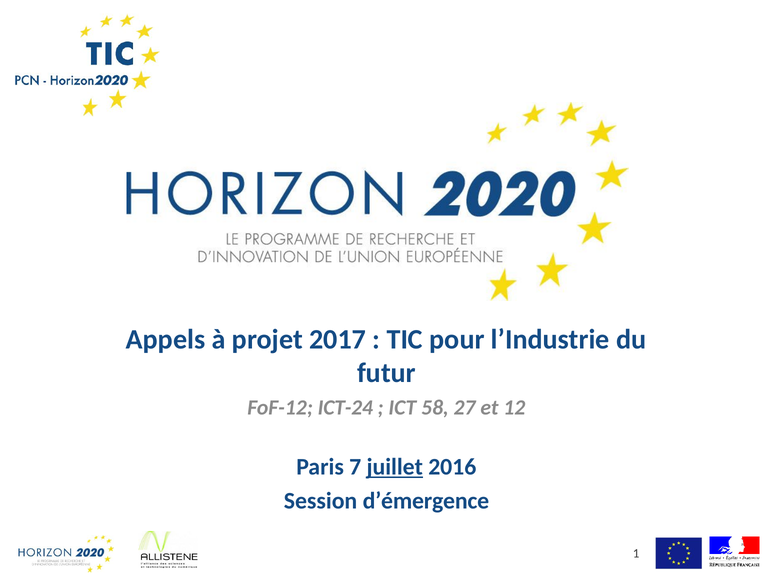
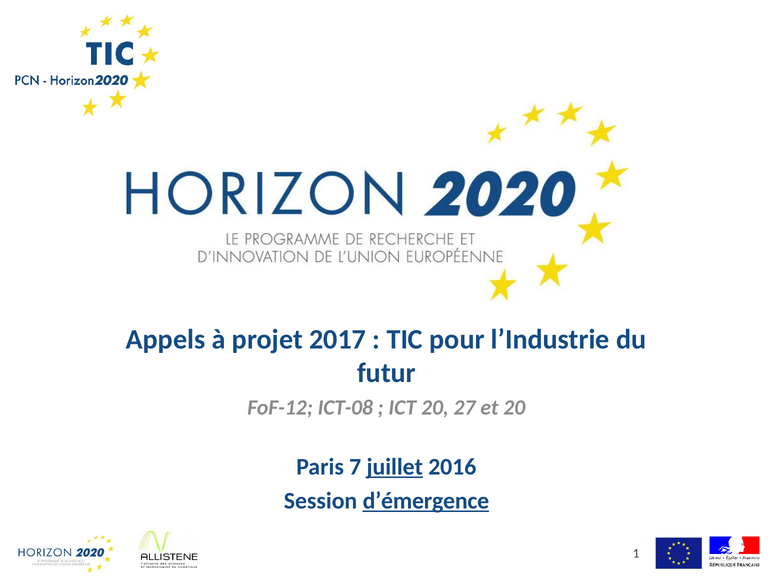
ICT-24: ICT-24 -> ICT-08 (345, 408)
ICT 58: 58 -> 20 (435, 408)
et 12: 12 -> 20 (514, 408)
d’émergence underline: none -> present (426, 501)
